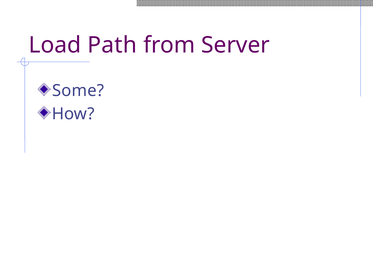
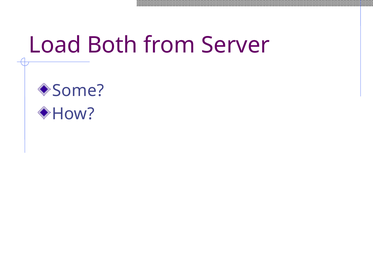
Path: Path -> Both (112, 45)
